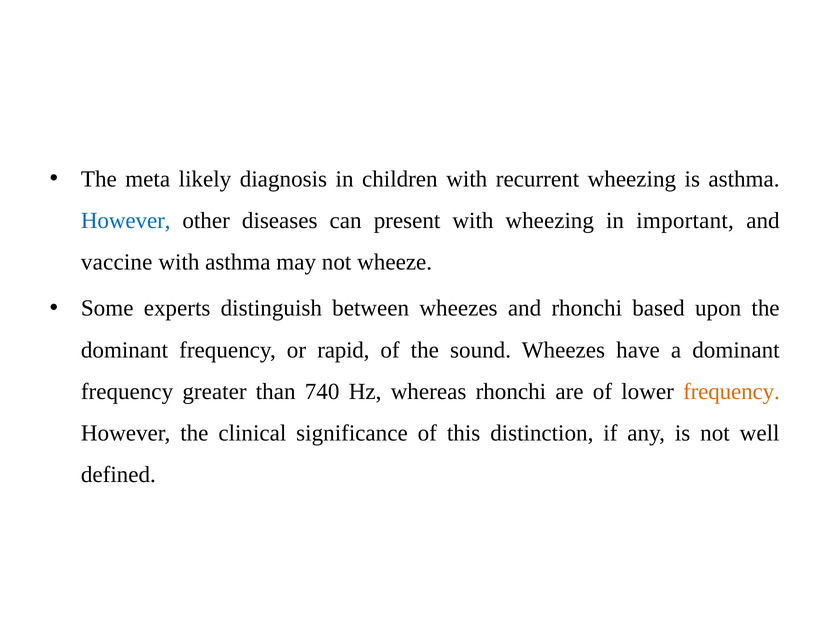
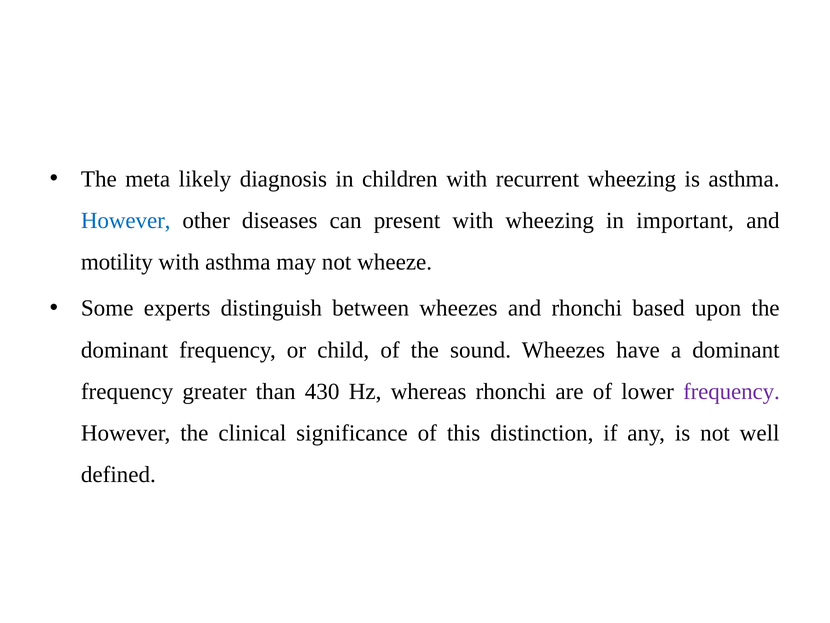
vaccine: vaccine -> motility (117, 262)
rapid: rapid -> child (343, 350)
740: 740 -> 430 (322, 391)
frequency colour: orange -> purple (731, 391)
